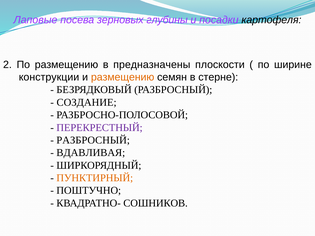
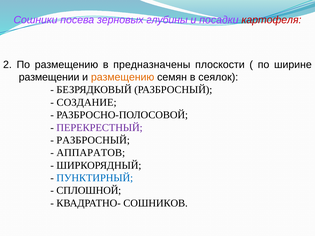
Лаповые: Лаповые -> Сошники (36, 20)
картофеля colour: black -> red (271, 20)
конструкции: конструкции -> размещении (49, 77)
стерне: стерне -> сеялок (218, 77)
ВДАВЛИВАЯ: ВДАВЛИВАЯ -> АППАРАТОВ (91, 153)
ПУНКТИРНЫЙ colour: orange -> blue (95, 178)
ПОШТУЧНО: ПОШТУЧНО -> СПЛОШНОЙ (89, 191)
